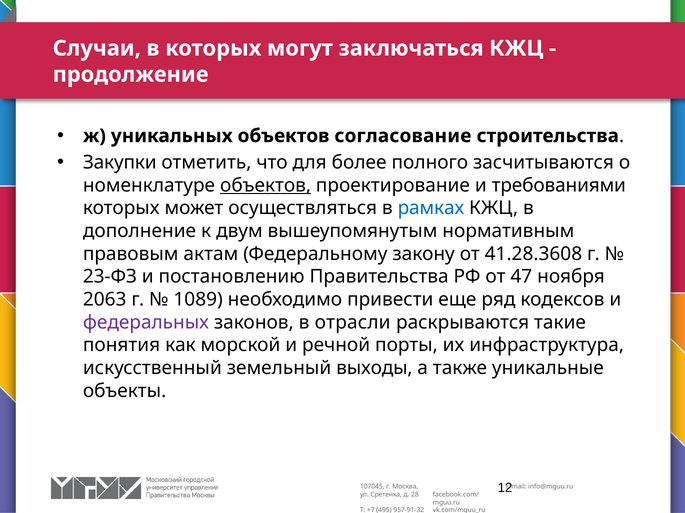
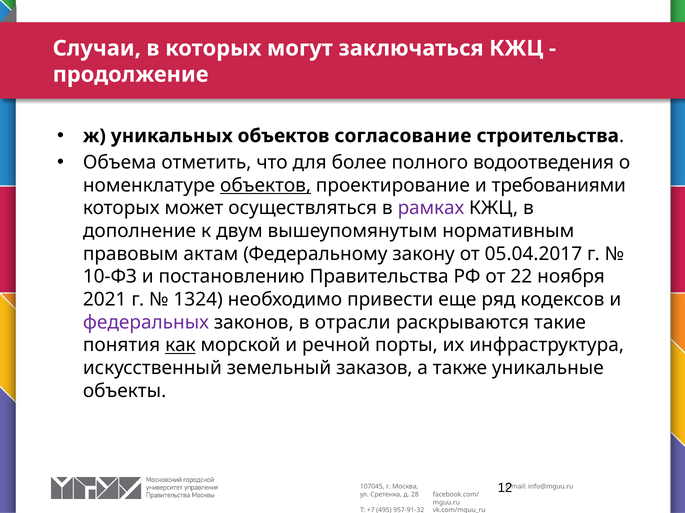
Закупки: Закупки -> Объема (120, 163)
засчитываются: засчитываются -> водоотведения (544, 163)
рамках colour: blue -> purple (431, 208)
41.28.3608: 41.28.3608 -> 05.04.2017 (533, 254)
23-ФЗ: 23-ФЗ -> 10-ФЗ (110, 277)
47: 47 -> 22 (521, 277)
2063: 2063 -> 2021 (105, 300)
1089: 1089 -> 1324 (198, 300)
как underline: none -> present (180, 346)
выходы: выходы -> заказов (374, 369)
